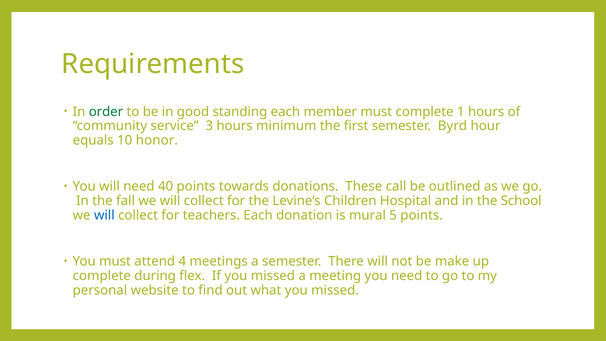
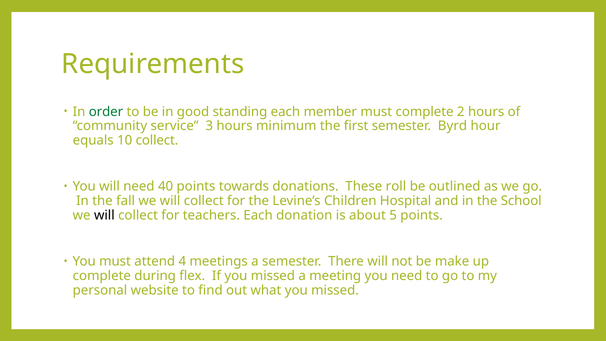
1: 1 -> 2 (461, 112)
10 honor: honor -> collect (157, 140)
call: call -> roll (396, 187)
will colour: blue -> black (104, 215)
mural: mural -> about (367, 215)
